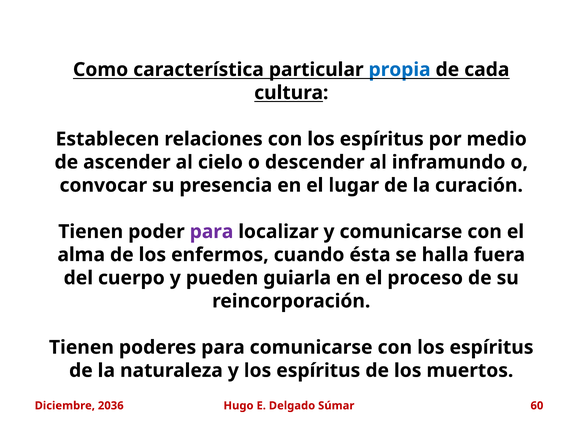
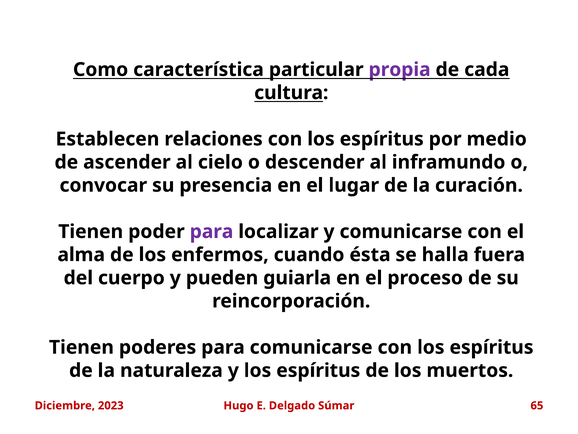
propia colour: blue -> purple (400, 70)
2036: 2036 -> 2023 (111, 405)
60: 60 -> 65 (537, 405)
